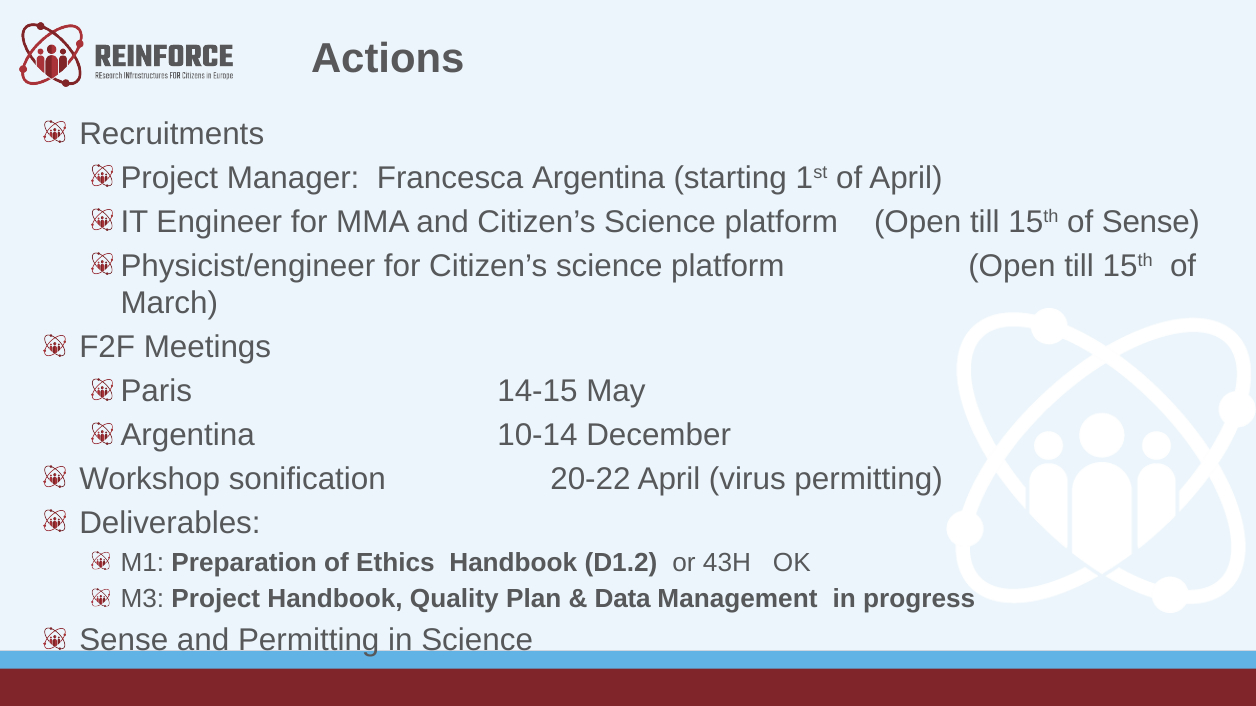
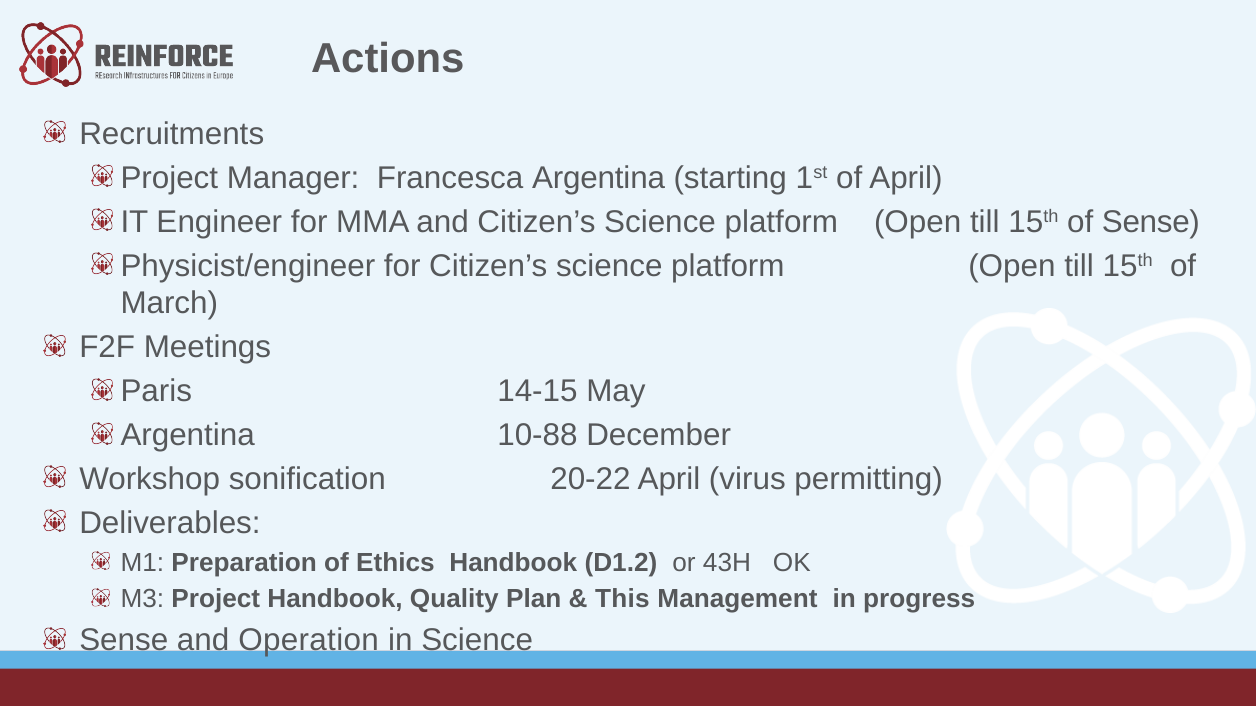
10-14: 10-14 -> 10-88 (537, 436)
Data: Data -> This (622, 599)
and Permitting: Permitting -> Operation (309, 641)
